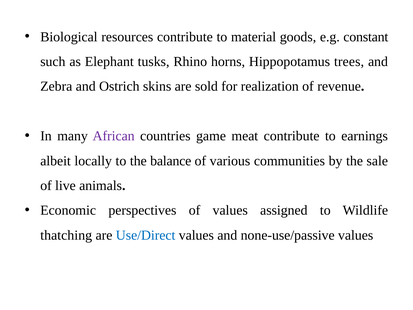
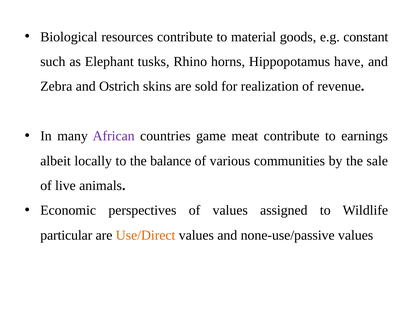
trees: trees -> have (349, 62)
thatching: thatching -> particular (66, 235)
Use/Direct colour: blue -> orange (146, 235)
